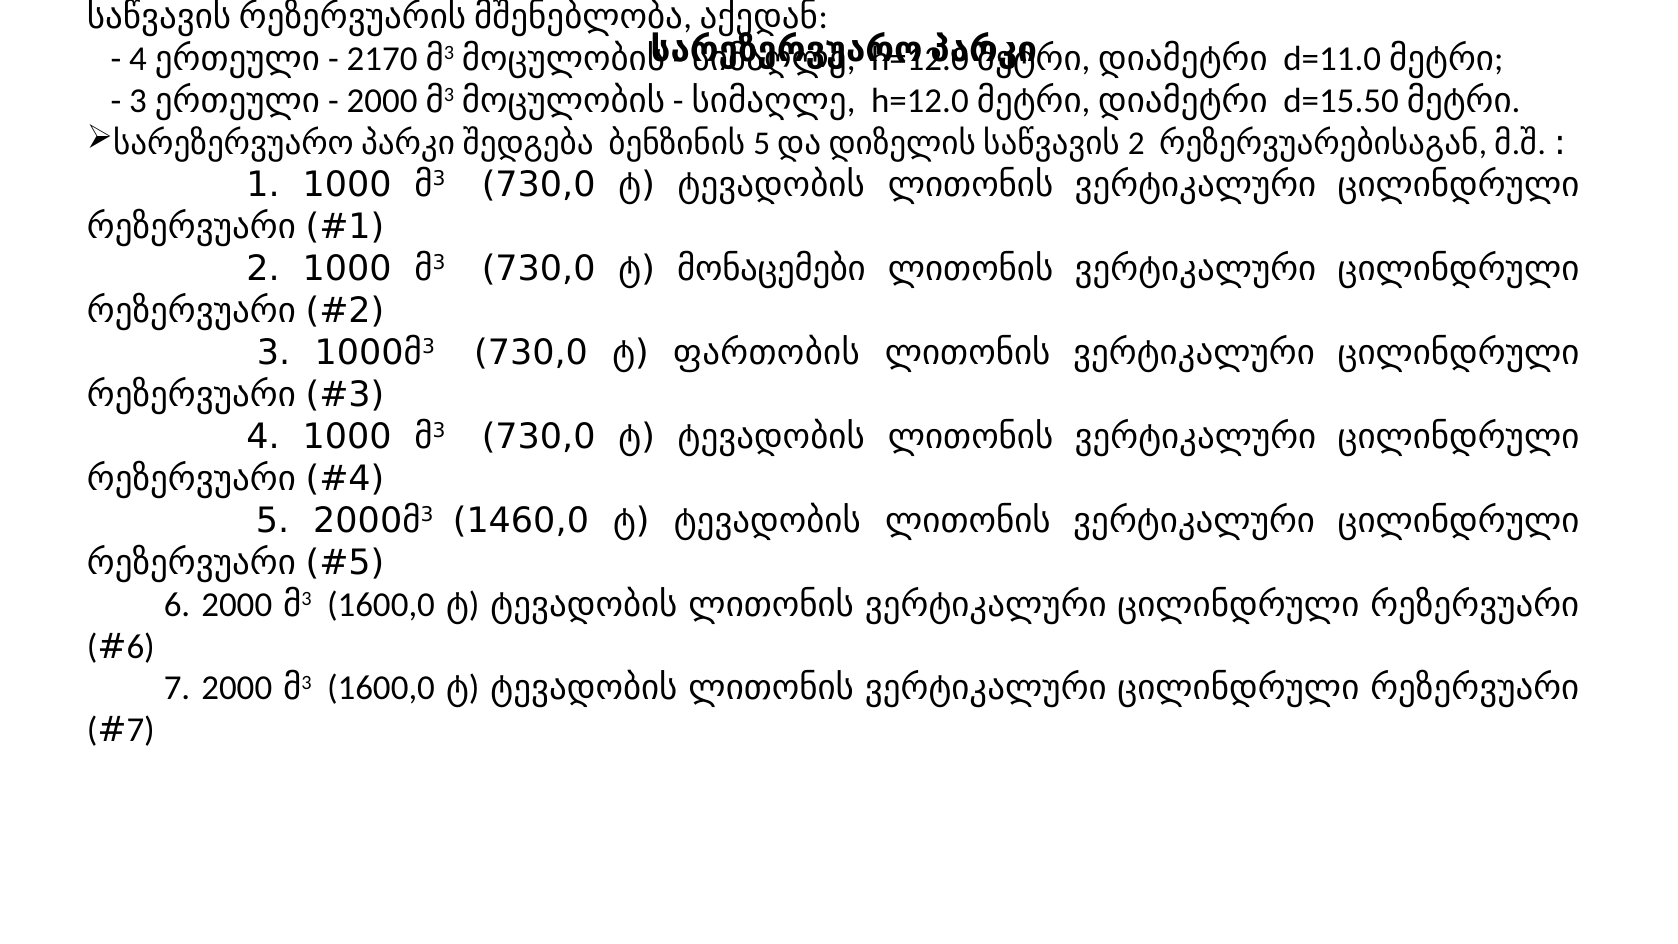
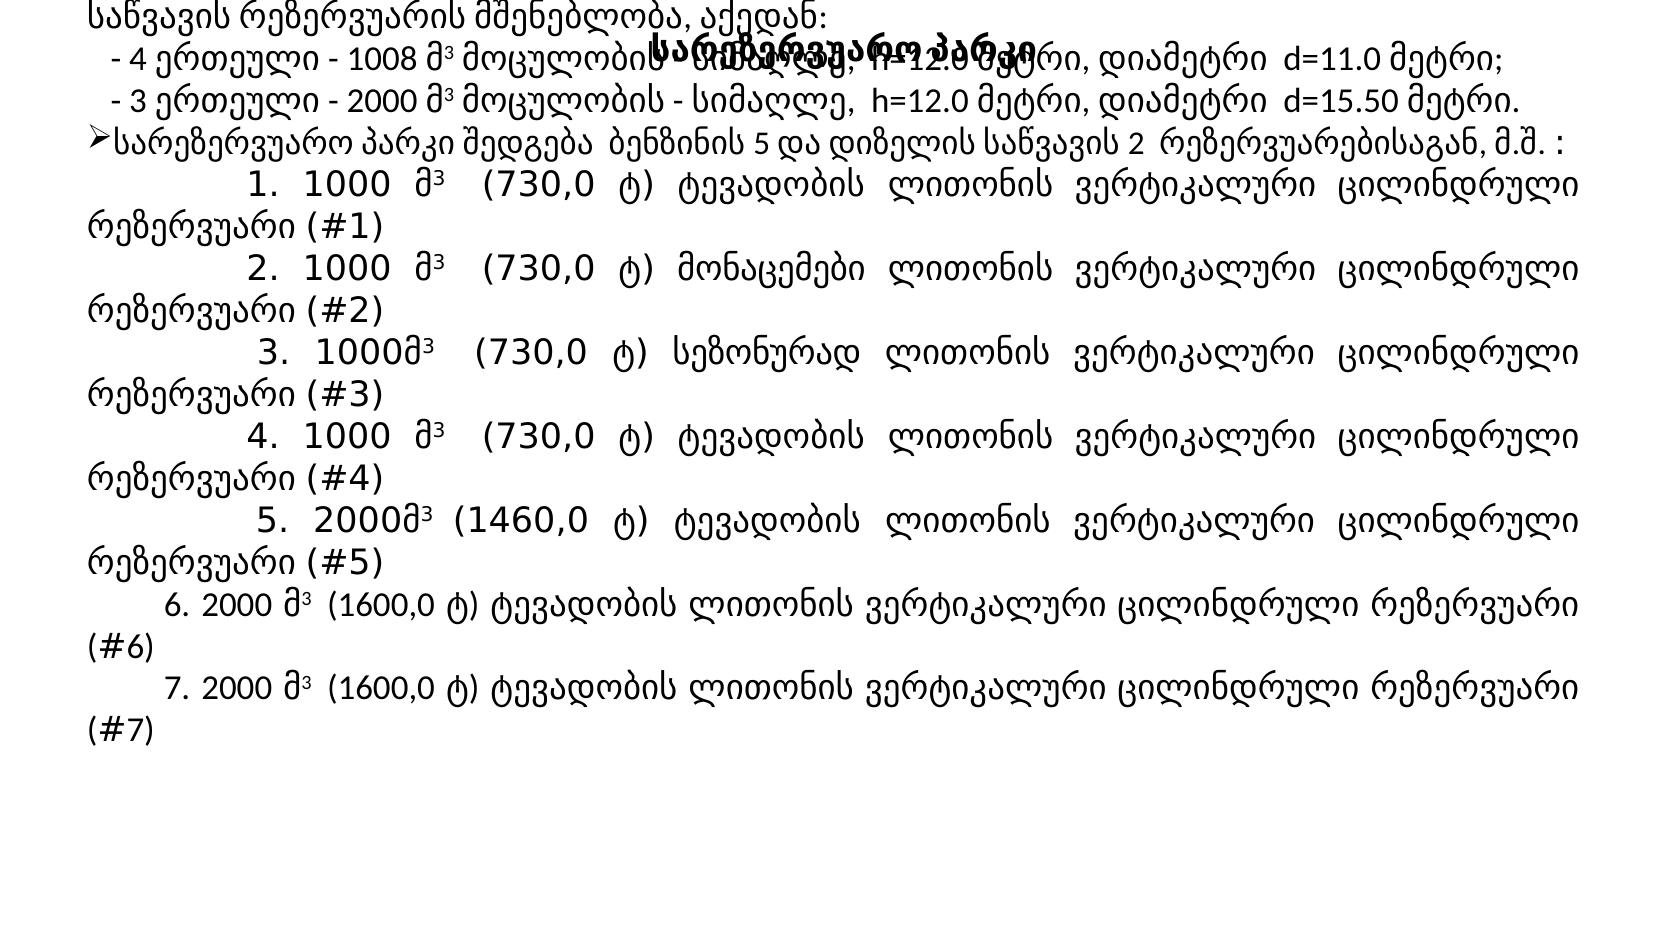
2170: 2170 -> 1008 (382, 59)
ფართობის: ფართობის -> სეზონურად (767, 353)
